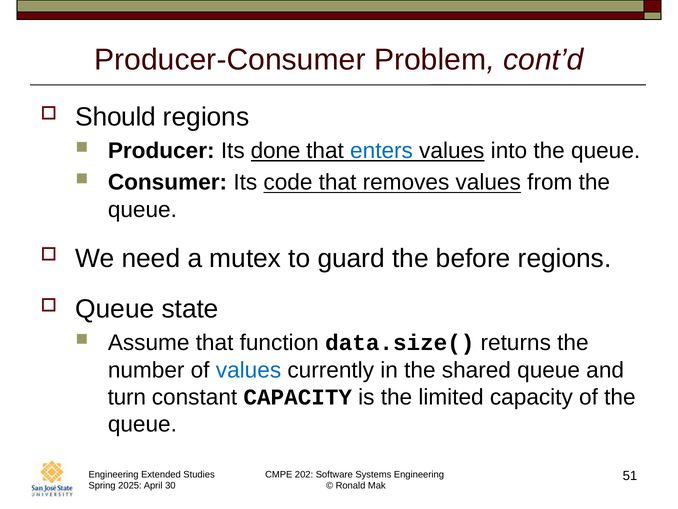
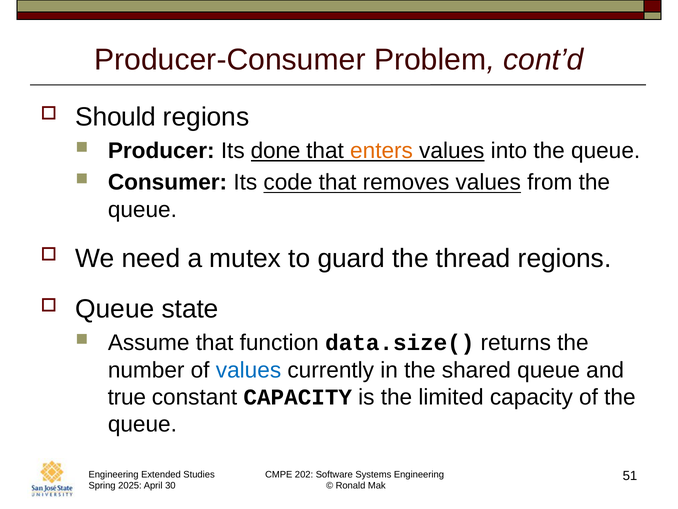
enters colour: blue -> orange (382, 151)
before: before -> thread (473, 258)
turn: turn -> true (127, 397)
